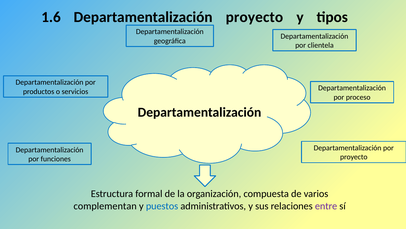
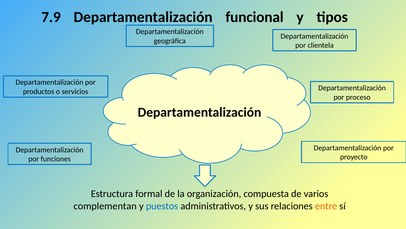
1.6: 1.6 -> 7.9 (51, 17)
Departamentalización proyecto: proyecto -> funcional (255, 17)
entre colour: purple -> orange (326, 206)
